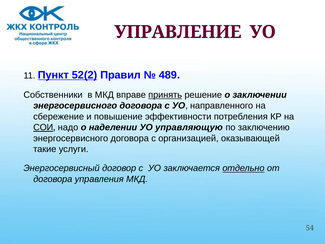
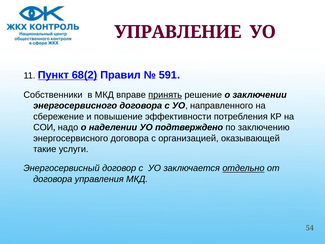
52(2: 52(2 -> 68(2 (85, 75)
489: 489 -> 591 (169, 75)
СОИ underline: present -> none (43, 127)
управляющую: управляющую -> подтверждено (189, 127)
